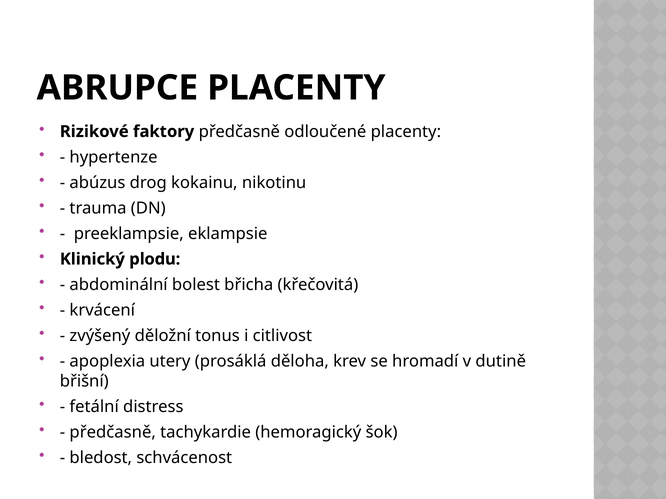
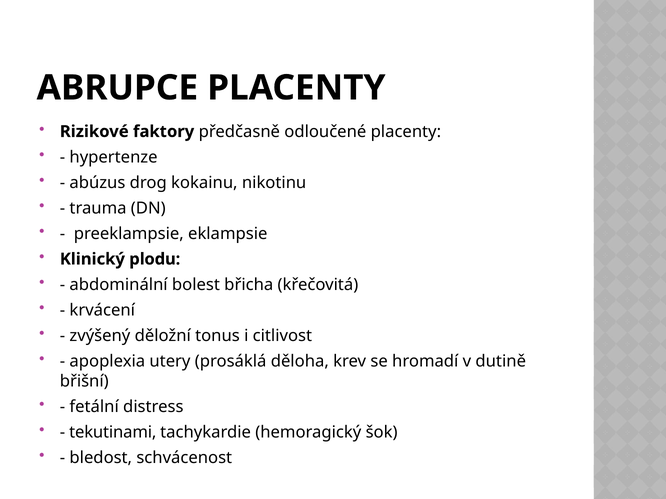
předčasně: předčasně -> tekutinami (113, 433)
